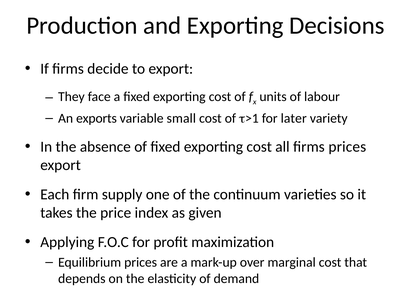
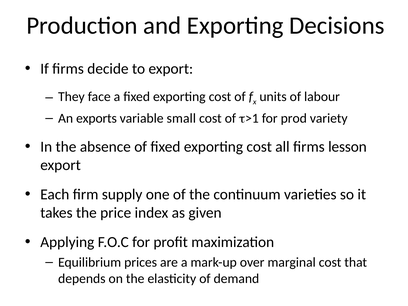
later: later -> prod (294, 118)
firms prices: prices -> lesson (347, 147)
